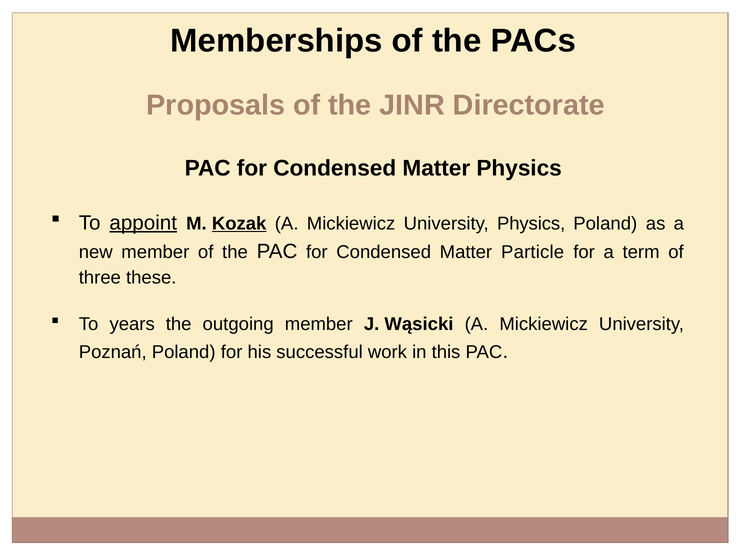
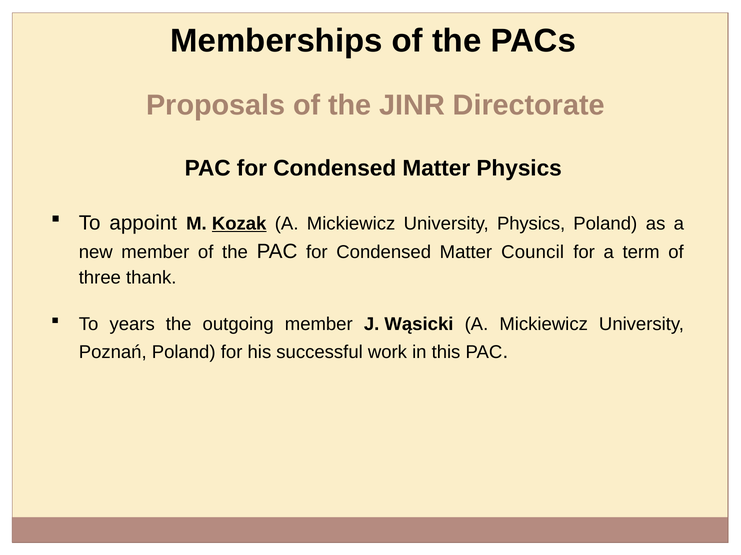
appoint underline: present -> none (143, 223)
Particle: Particle -> Council (533, 252)
these: these -> thank (151, 278)
